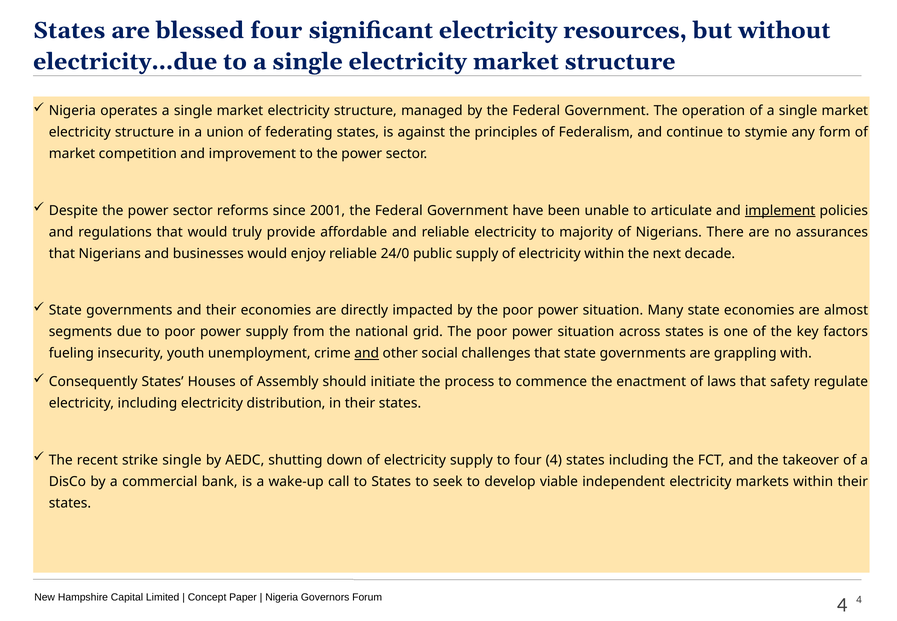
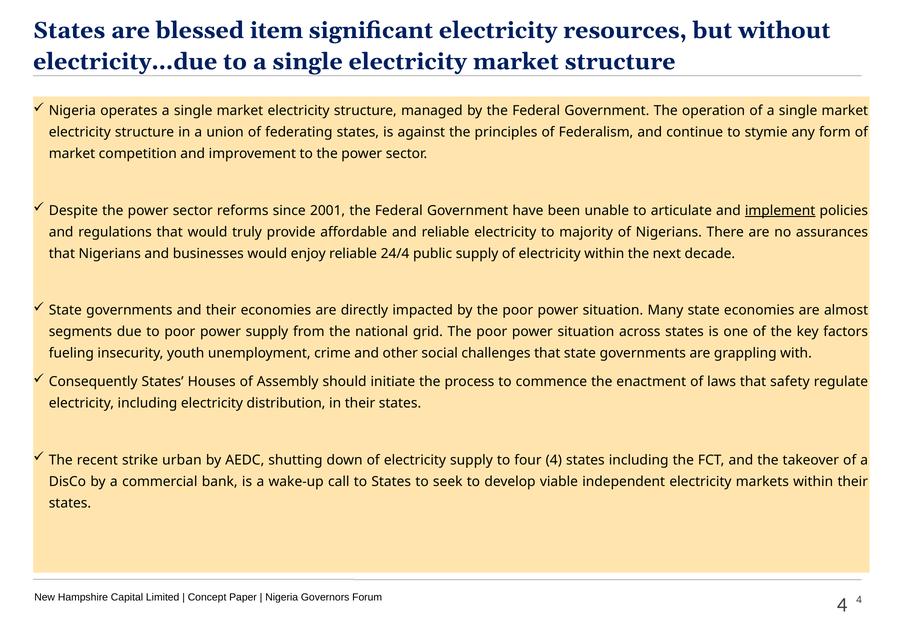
blessed four: four -> item (276, 30)
24/0: 24/0 -> 24/4 (395, 254)
and underline: present -> none (367, 354)
strike single: single -> urban (182, 460)
